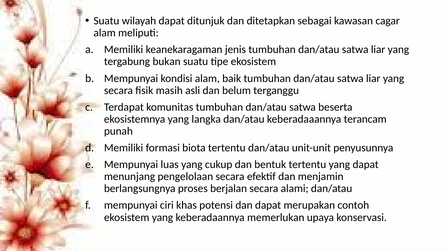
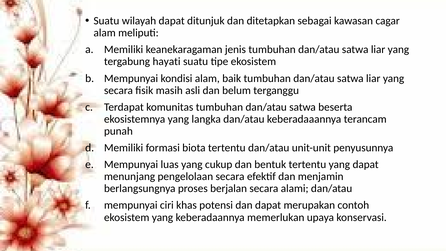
bukan: bukan -> hayati (167, 62)
